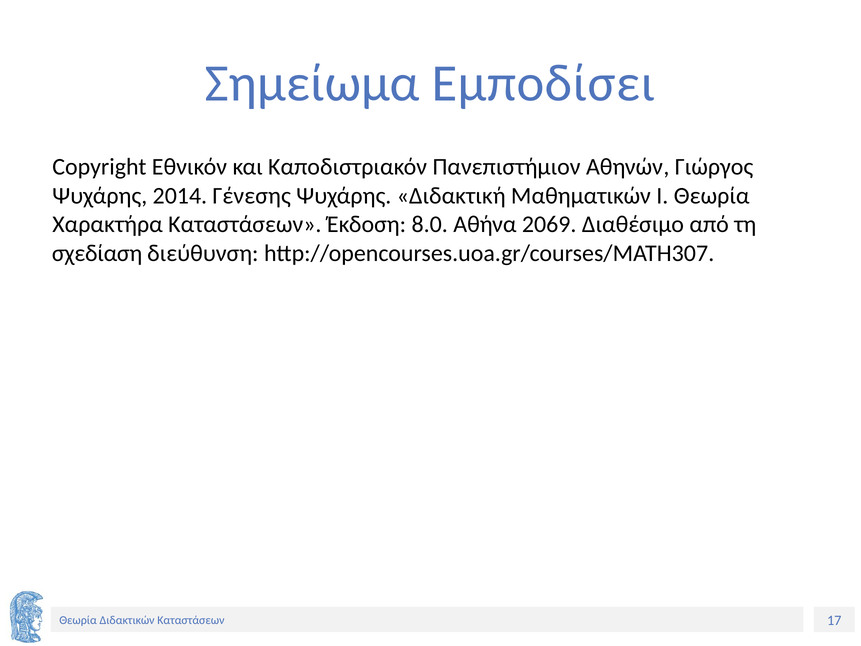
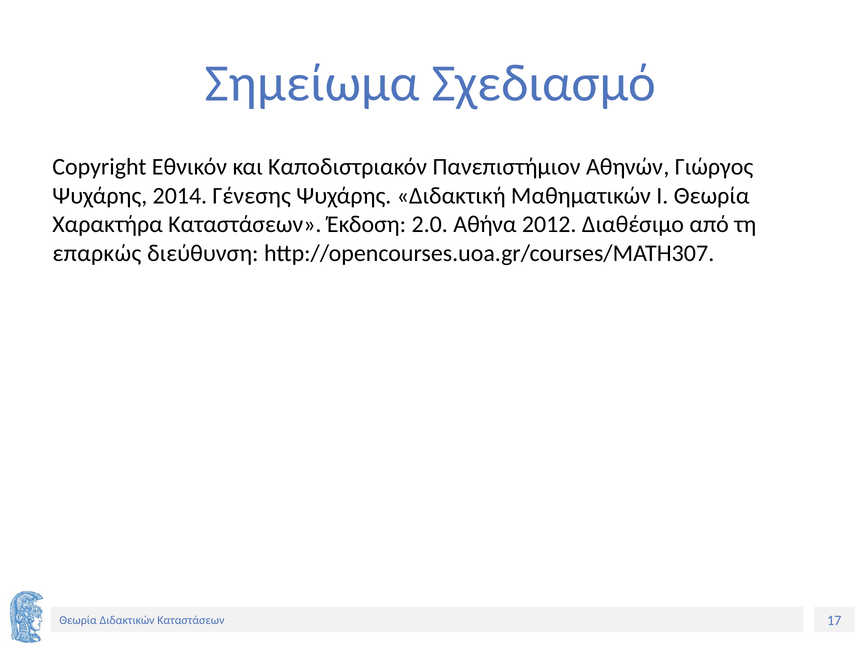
Εμποδίσει: Εμποδίσει -> Σχεδιασμό (544, 83)
8.0: 8.0 -> 2.0 (430, 224)
2069: 2069 -> 2012 (549, 224)
σχεδίαση: σχεδίαση -> επαρκώς (97, 253)
